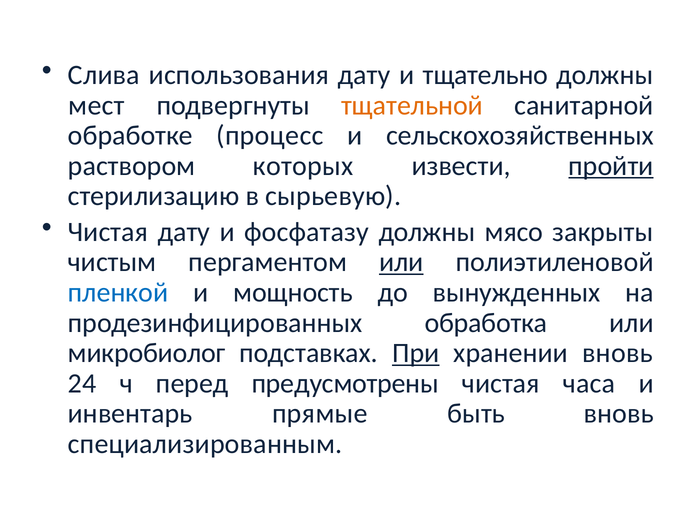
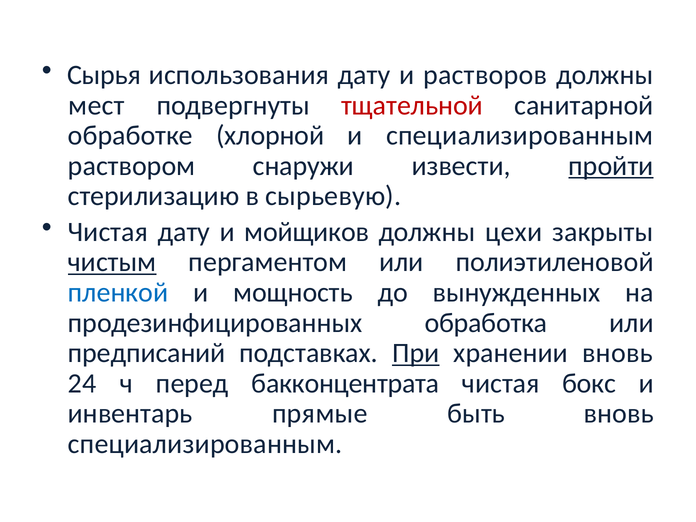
Слива: Слива -> Сырья (104, 75)
тщательно: тщательно -> растворов (485, 75)
тщательной colour: orange -> red (412, 105)
процесс: процесс -> хлорной (270, 136)
и сельскохозяйственных: сельскохозяйственных -> специализированным (520, 136)
которых: которых -> снаружи (303, 166)
фосфатазу: фосфатазу -> мойщиков (307, 232)
мясо: мясо -> цехи (514, 232)
чистым underline: none -> present (112, 262)
или underline: present -> none (401, 262)
микробиолог: микробиолог -> предписаний (147, 353)
предусмотрены: предусмотрены -> бакконцентрата (345, 383)
часа: часа -> бокс (589, 383)
